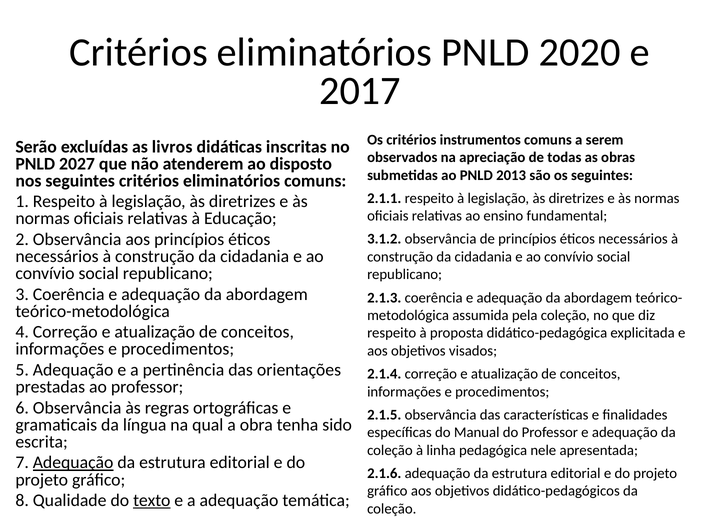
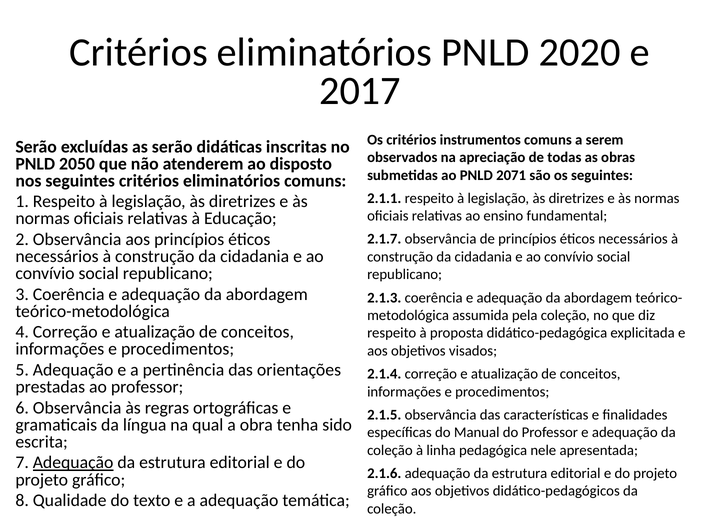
as livros: livros -> serão (172, 147)
2027: 2027 -> 2050 (77, 164)
2013: 2013 -> 2071 (511, 175)
3.1.2: 3.1.2 -> 2.1.7 (384, 239)
texto underline: present -> none (152, 500)
